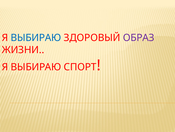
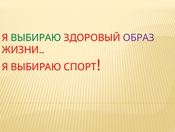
ВЫБИРАЮ colour: blue -> green (36, 38)
